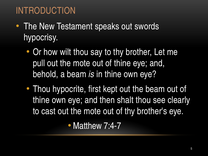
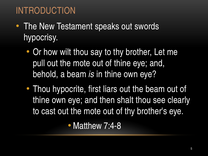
kept: kept -> liars (110, 89)
7:4-7: 7:4-7 -> 7:4-8 (112, 126)
